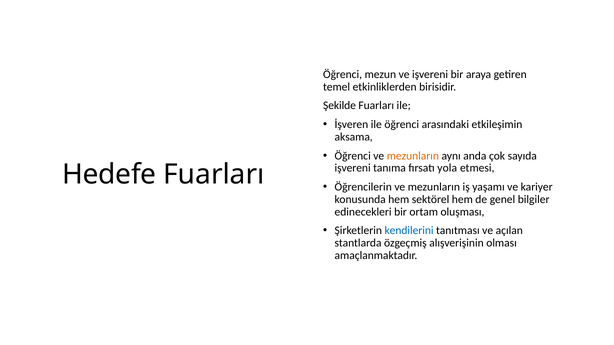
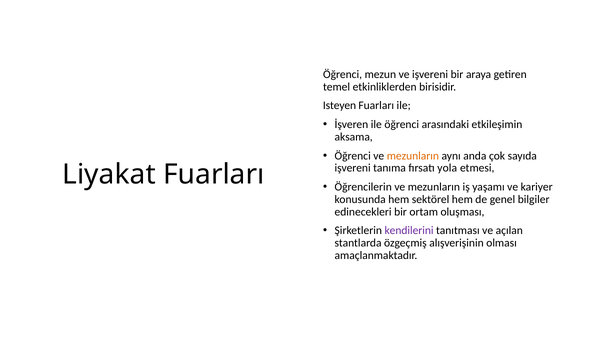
Şekilde: Şekilde -> Isteyen (340, 106)
Hedefe: Hedefe -> Liyakat (109, 174)
kendilerini colour: blue -> purple (409, 231)
